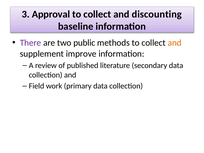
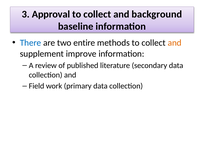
discounting: discounting -> background (157, 14)
There colour: purple -> blue (31, 43)
public: public -> entire (84, 43)
